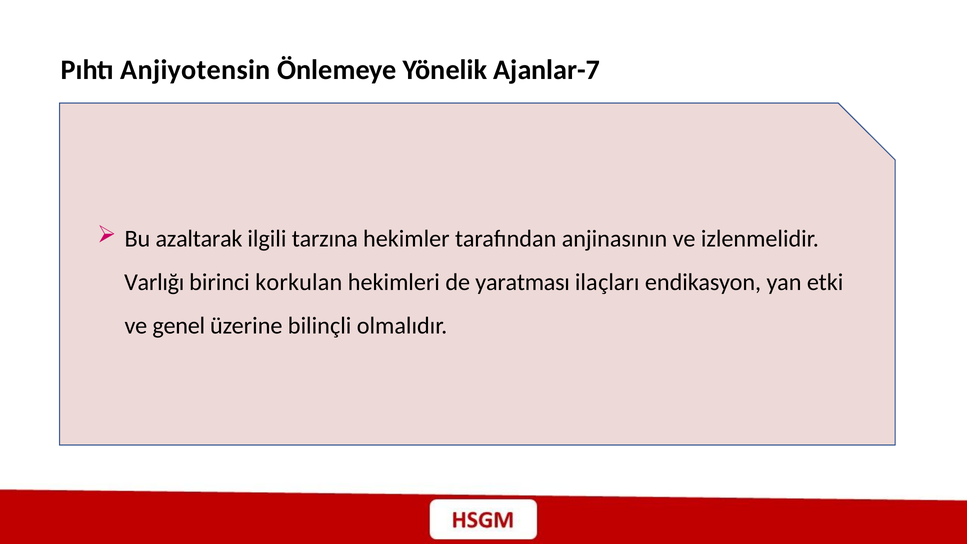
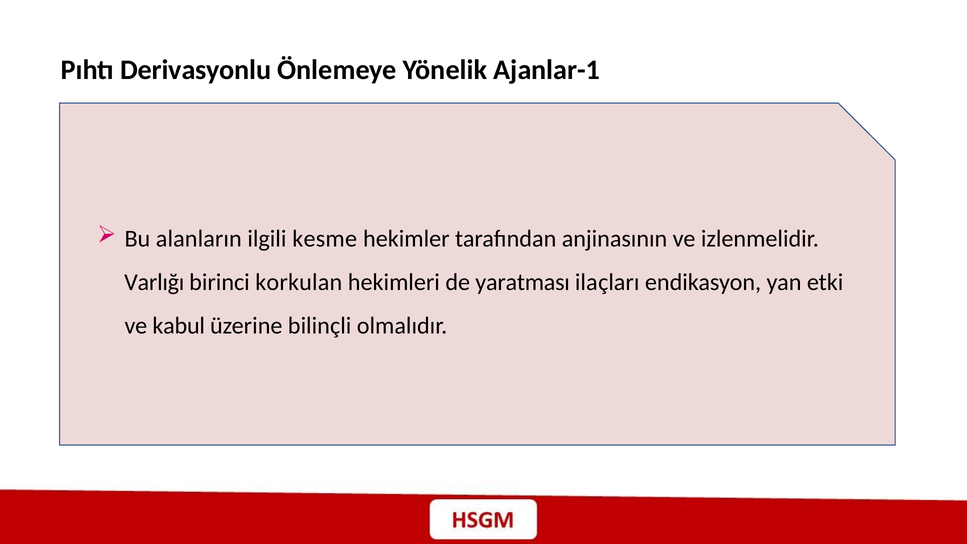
Anjiyotensin: Anjiyotensin -> Derivasyonlu (196, 70)
Ajanlar-7: Ajanlar-7 -> Ajanlar-1 (547, 70)
azaltarak: azaltarak -> alanların (199, 239)
tarzına: tarzına -> kesme (325, 239)
genel: genel -> kabul (179, 326)
